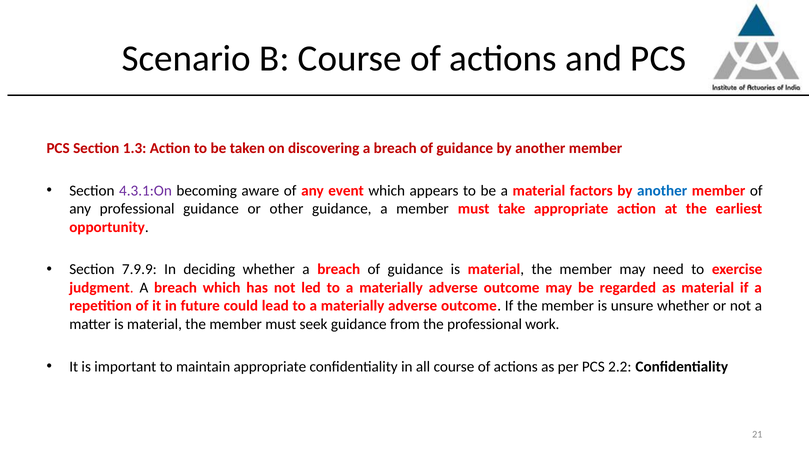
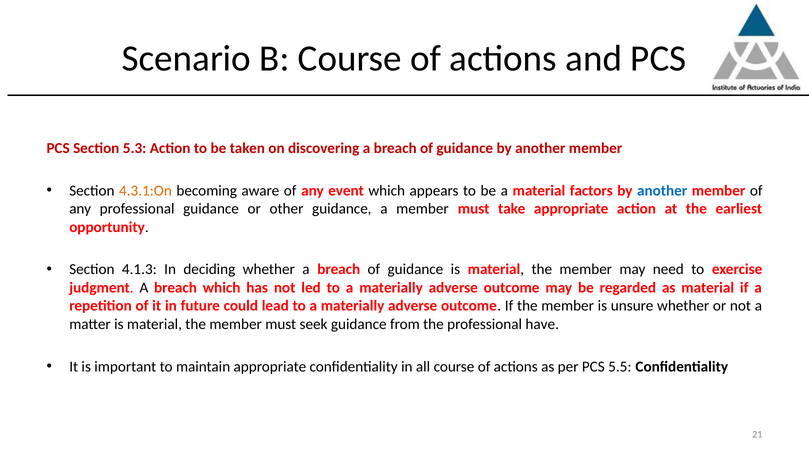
1.3: 1.3 -> 5.3 (135, 148)
4.3.1:On colour: purple -> orange (145, 191)
7.9.9: 7.9.9 -> 4.1.3 (139, 270)
work: work -> have (542, 324)
2.2: 2.2 -> 5.5 (620, 367)
